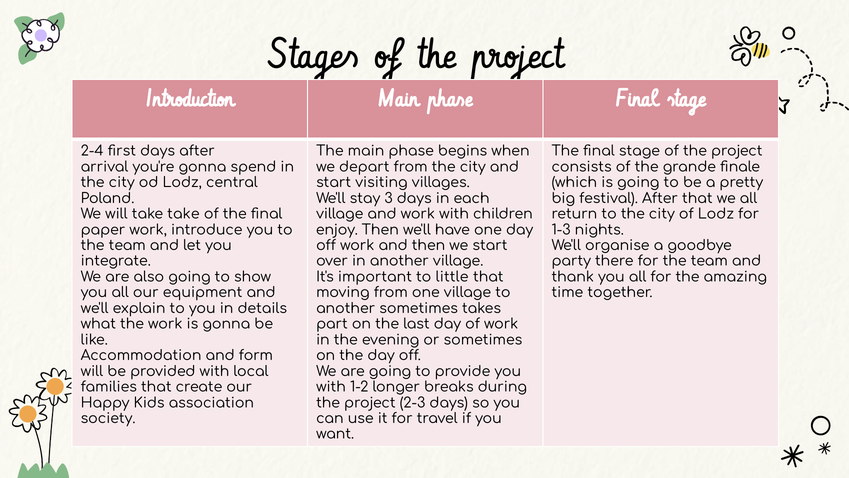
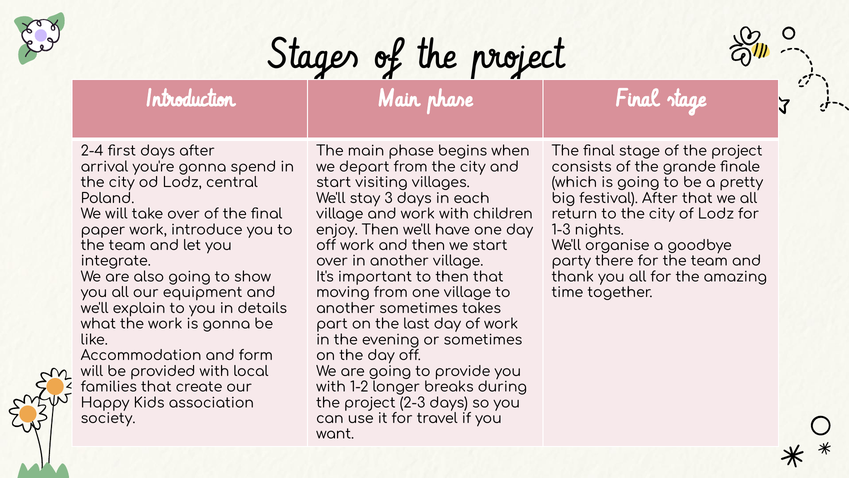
take take: take -> over (183, 214)
to little: little -> then (452, 277)
